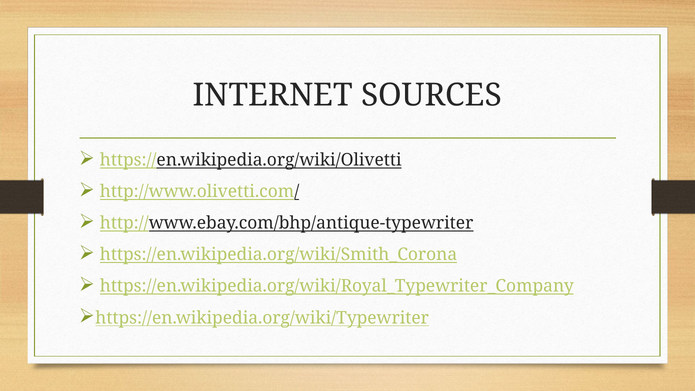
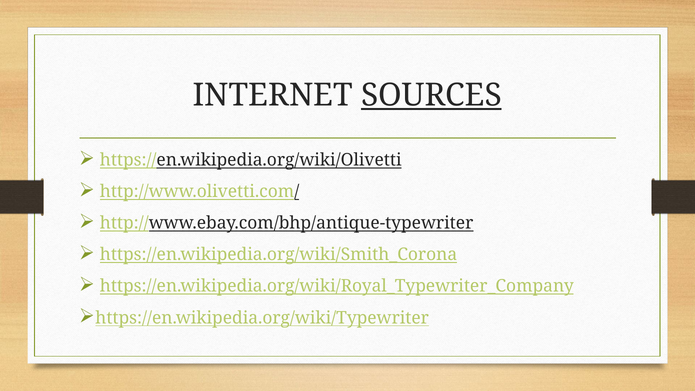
SOURCES underline: none -> present (431, 95)
